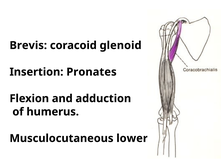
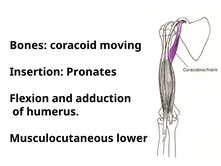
Brevis: Brevis -> Bones (28, 45)
glenoid: glenoid -> moving (121, 45)
